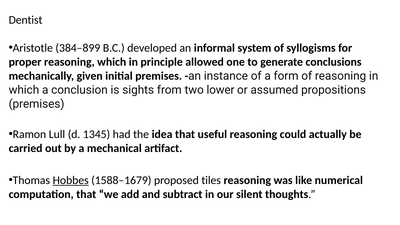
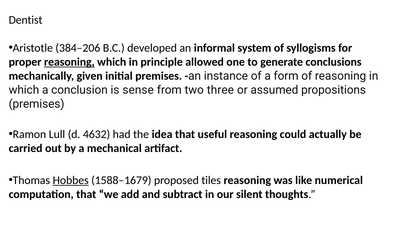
384–899: 384–899 -> 384–206 (78, 48)
reasoning underline: none -> present (69, 62)
sights: sights -> sense (138, 90)
lower: lower -> three (220, 90)
1345: 1345 -> 4632 (97, 134)
